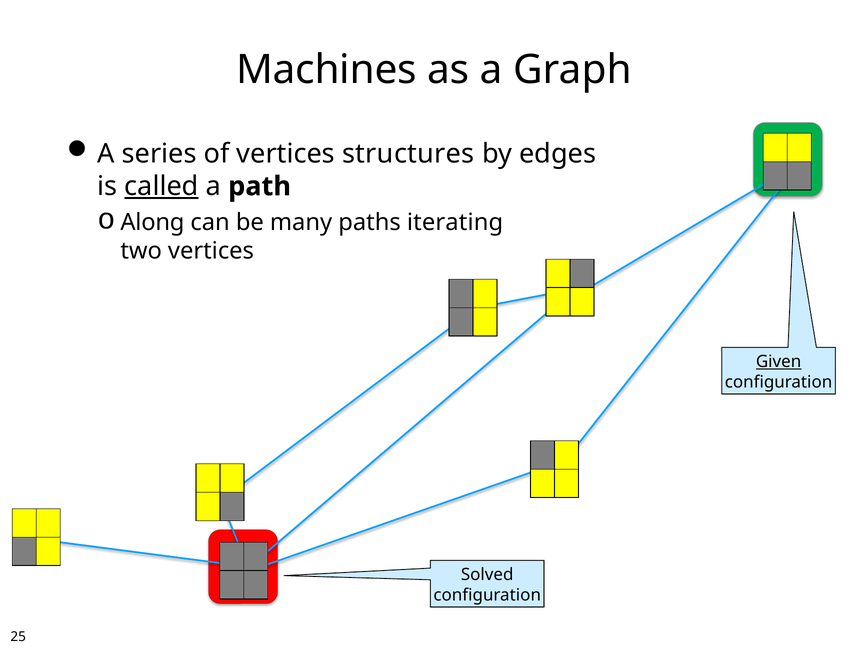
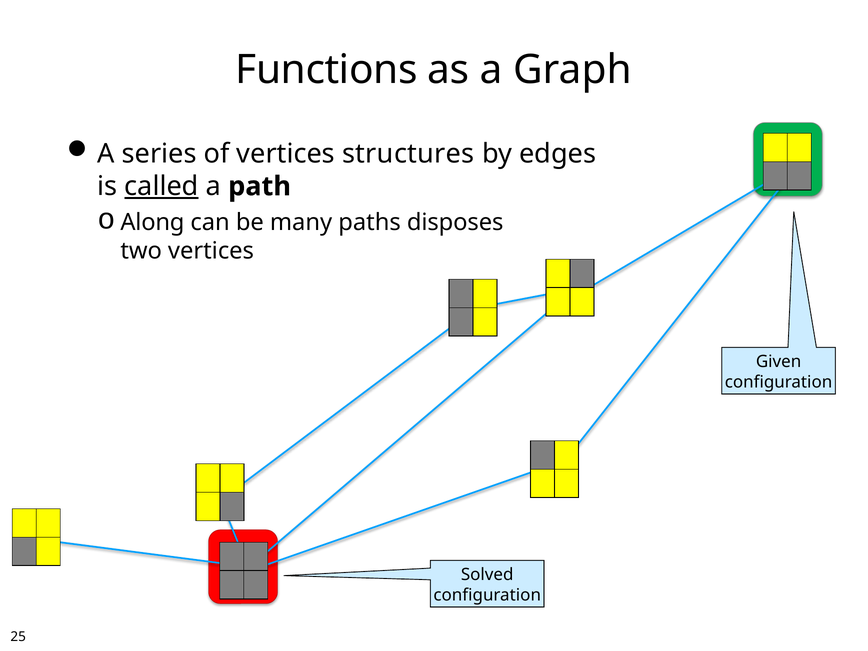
Machines: Machines -> Functions (326, 70)
iterating: iterating -> disposes (455, 223)
Given underline: present -> none (779, 362)
